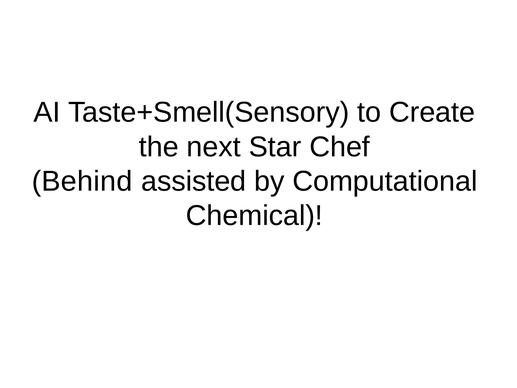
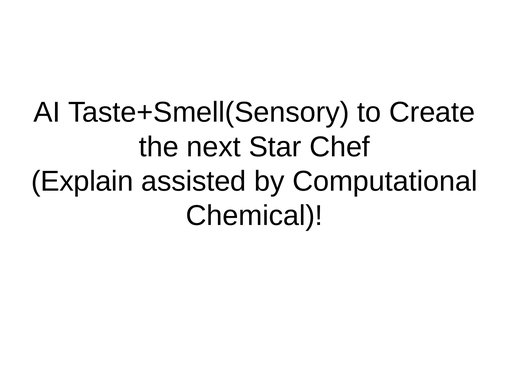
Behind: Behind -> Explain (82, 181)
